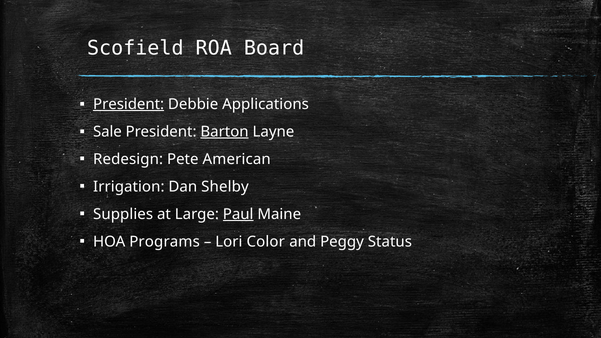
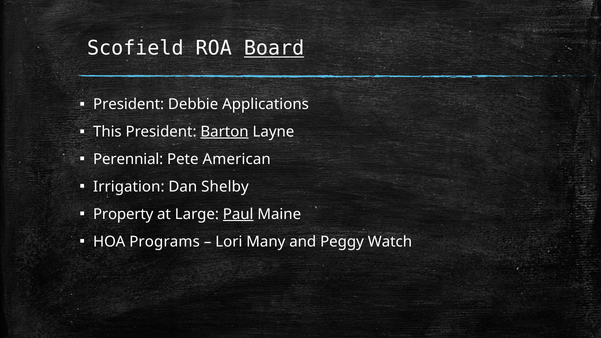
Board underline: none -> present (274, 48)
President underline: present -> none (129, 104)
Sale: Sale -> This (107, 132)
Redesign: Redesign -> Perennial (128, 159)
Supplies: Supplies -> Property (123, 214)
Color: Color -> Many (266, 242)
Status: Status -> Watch (390, 242)
